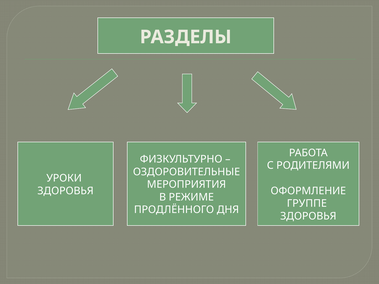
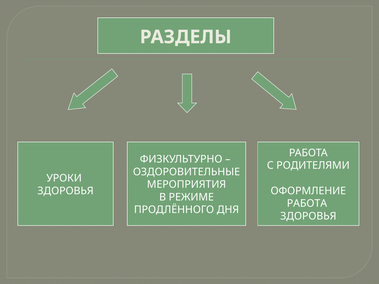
ГРУППЕ: ГРУППЕ -> РАБОТА (307, 204)
